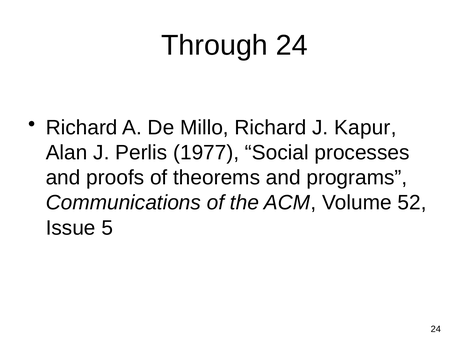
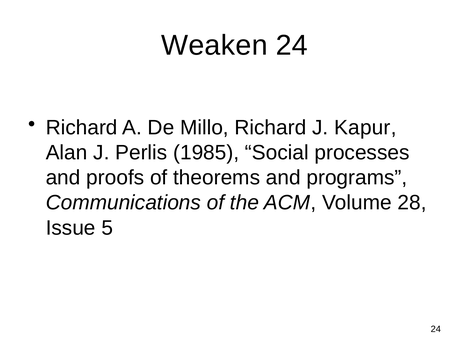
Through: Through -> Weaken (214, 45)
1977: 1977 -> 1985 (206, 153)
52: 52 -> 28 (412, 203)
